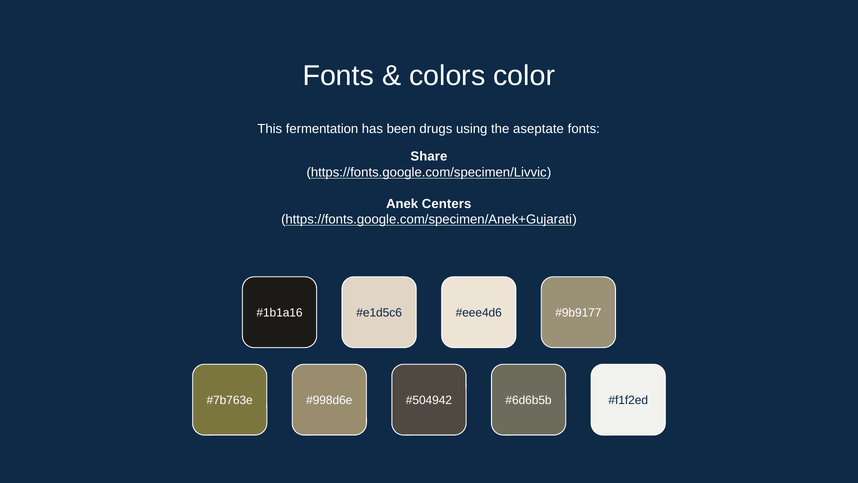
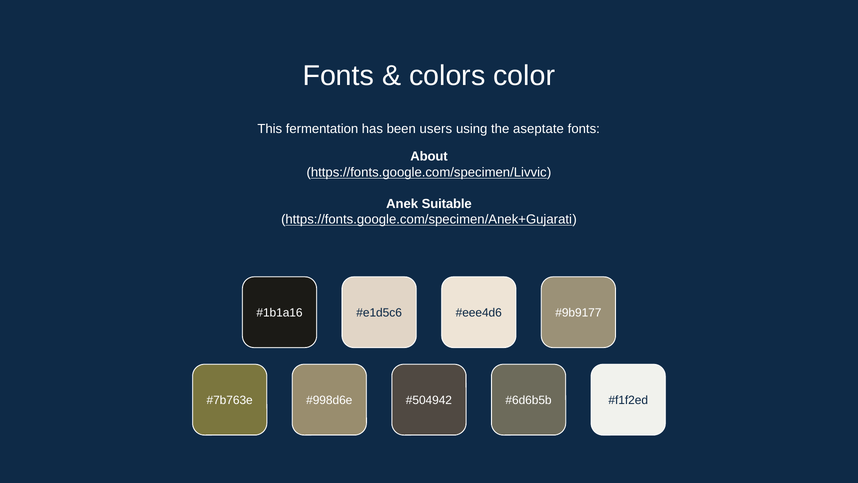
drugs: drugs -> users (436, 129)
Share: Share -> About (429, 156)
Centers: Centers -> Suitable (447, 204)
